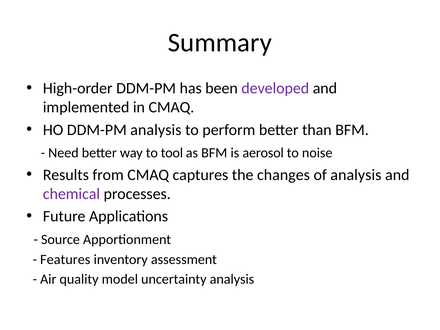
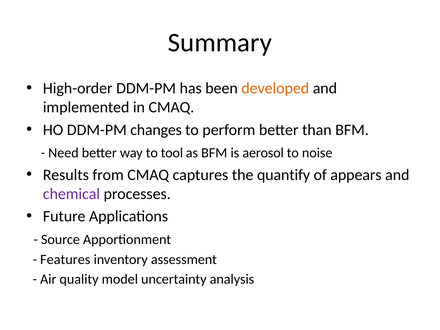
developed colour: purple -> orange (275, 88)
DDM-PM analysis: analysis -> changes (156, 130)
changes: changes -> quantify (284, 175)
of analysis: analysis -> appears (356, 175)
